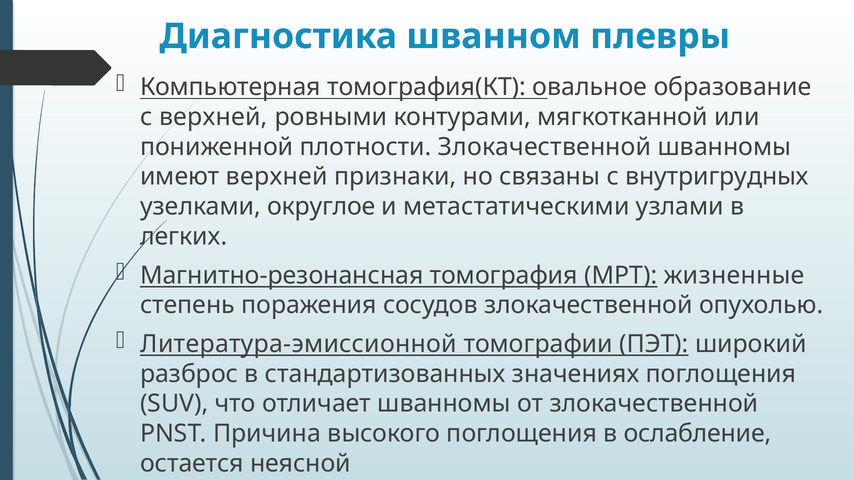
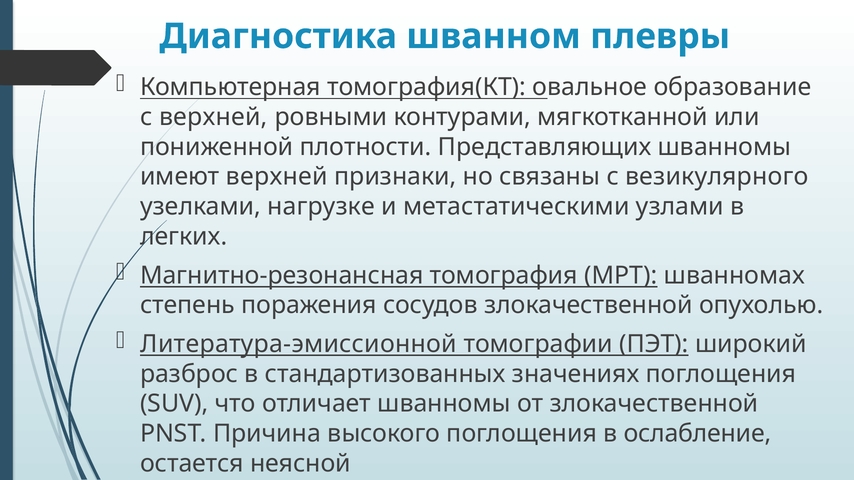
плотности Злокачественной: Злокачественной -> Представляющих (545, 147)
внутригрудных: внутригрудных -> везикулярного (717, 177)
округлое: округлое -> нагрузке (321, 207)
жизненные: жизненные -> шванномах (734, 276)
